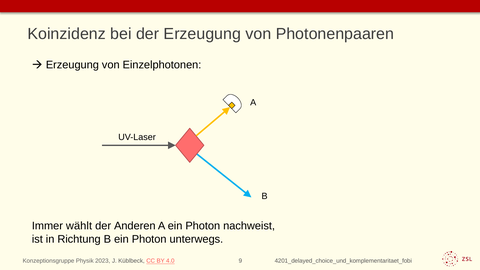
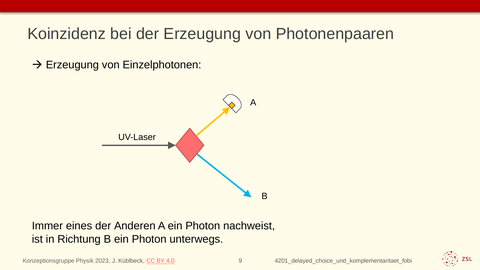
wählt: wählt -> eines (79, 226)
